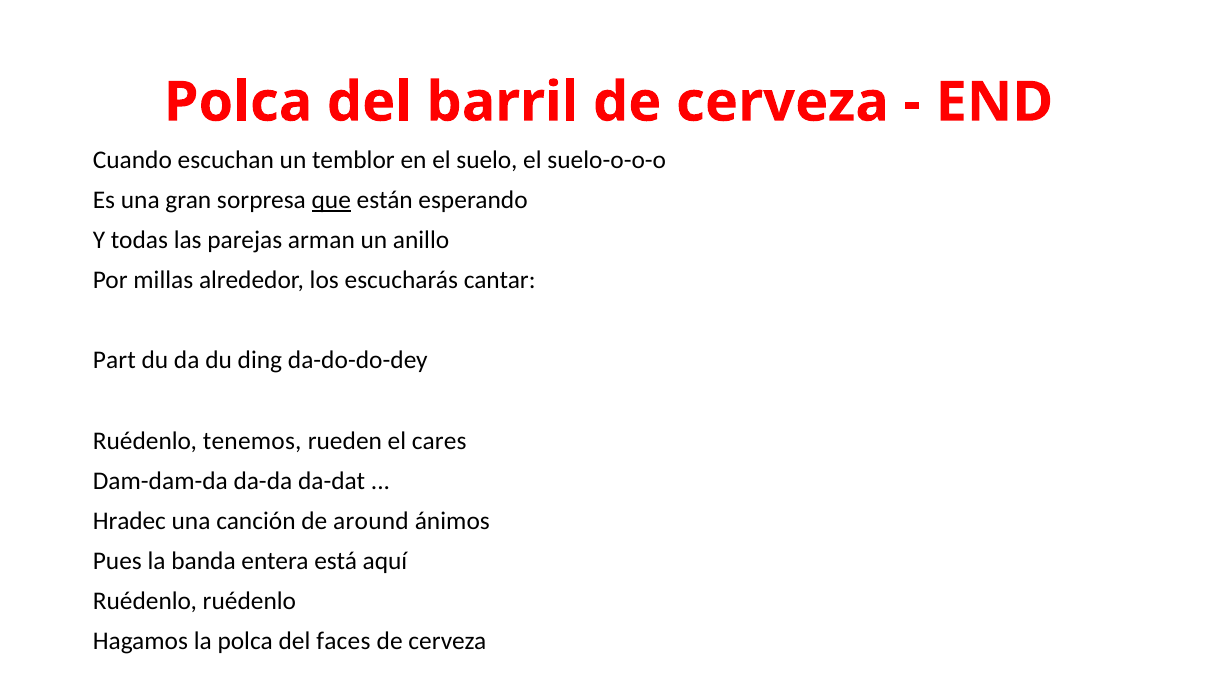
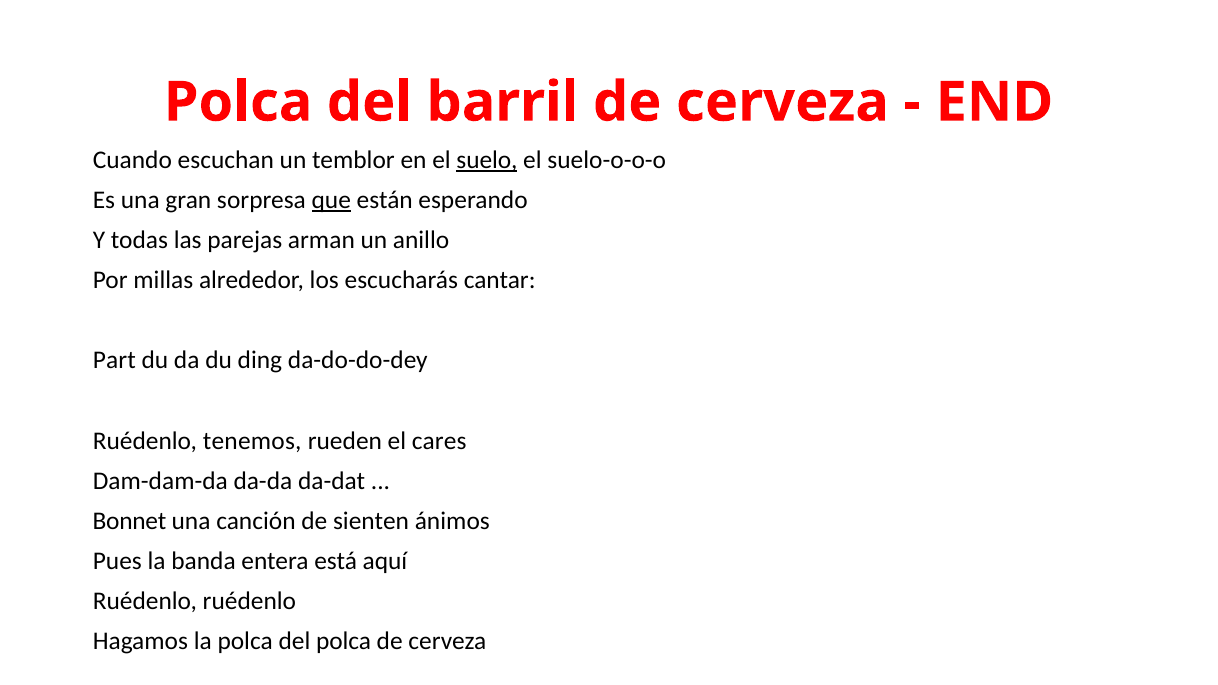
suelo underline: none -> present (487, 160)
Hradec: Hradec -> Bonnet (129, 521)
around: around -> sienten (371, 521)
del faces: faces -> polca (344, 641)
